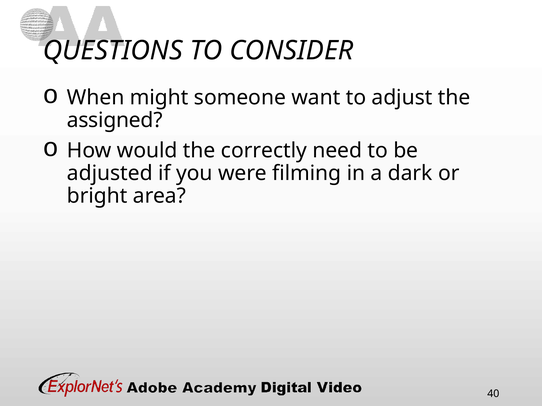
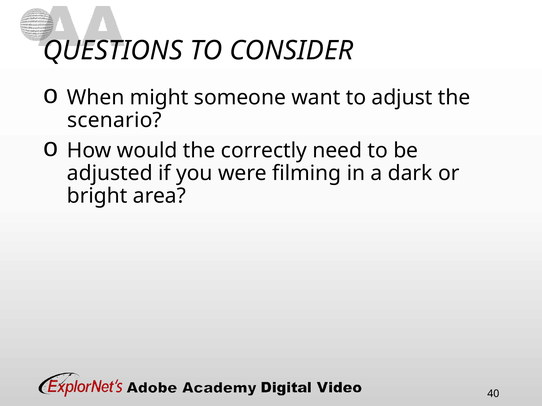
assigned: assigned -> scenario (114, 120)
